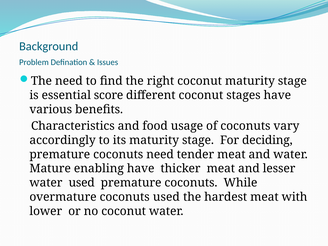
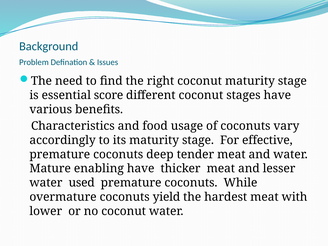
deciding: deciding -> effective (267, 140)
coconuts need: need -> deep (160, 154)
coconuts used: used -> yield (166, 197)
